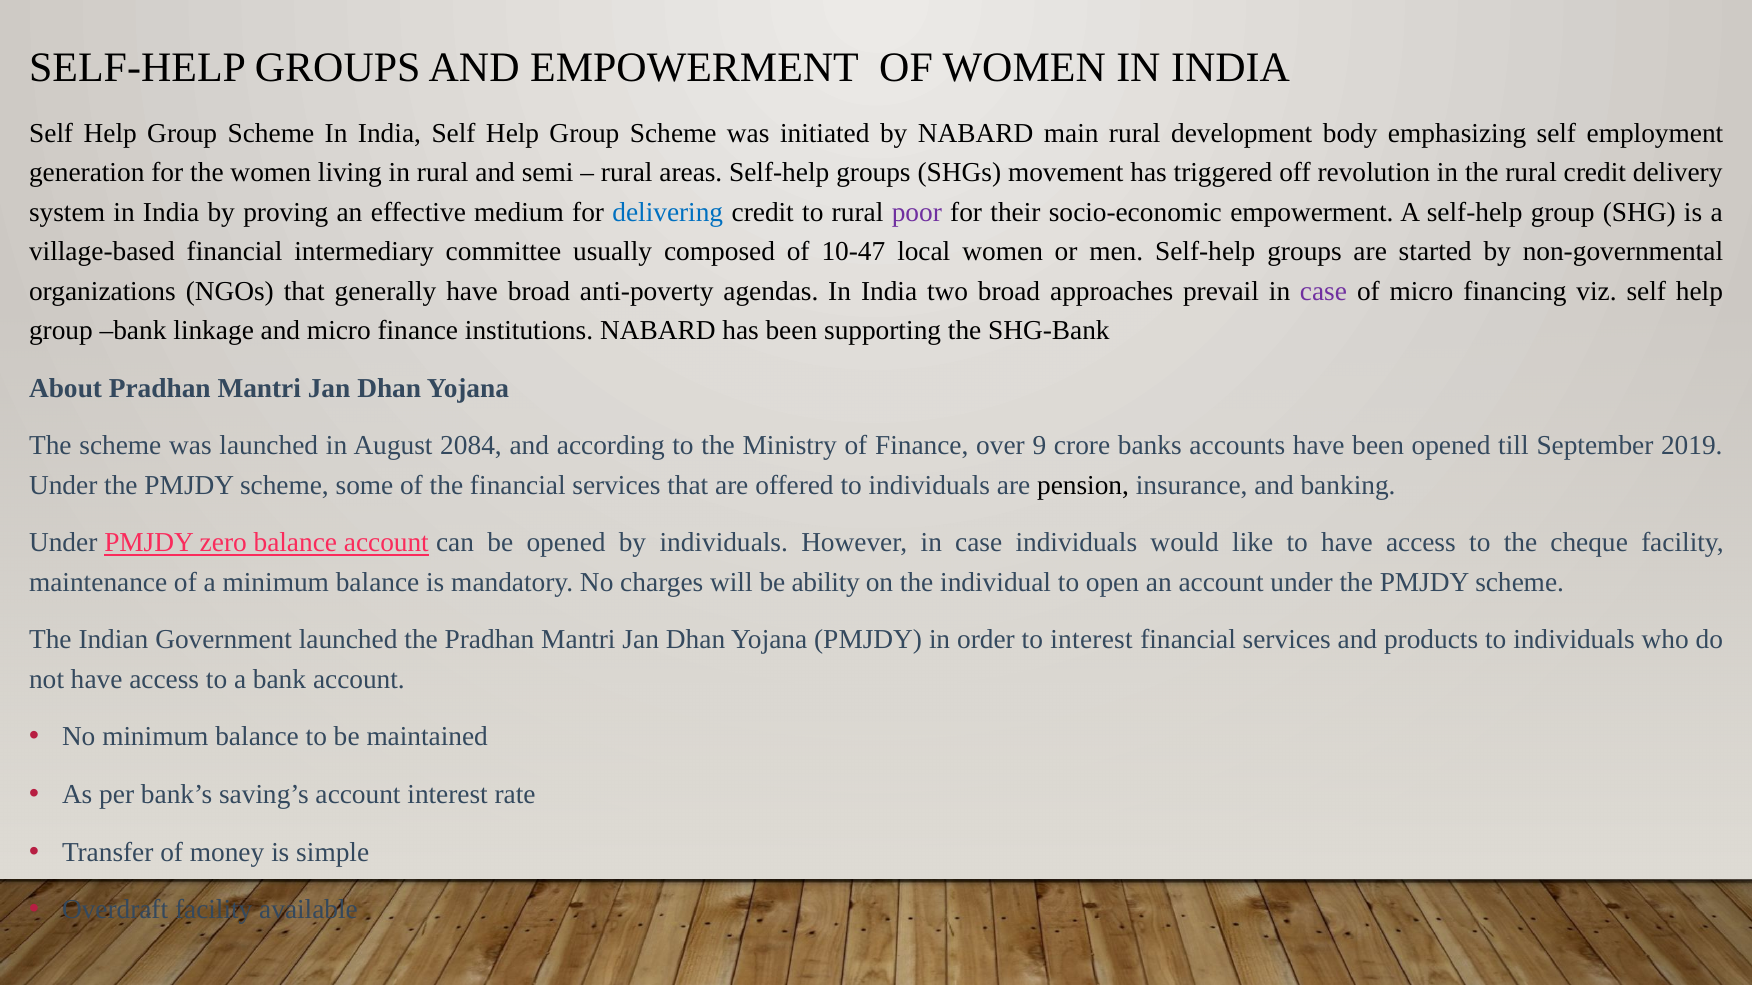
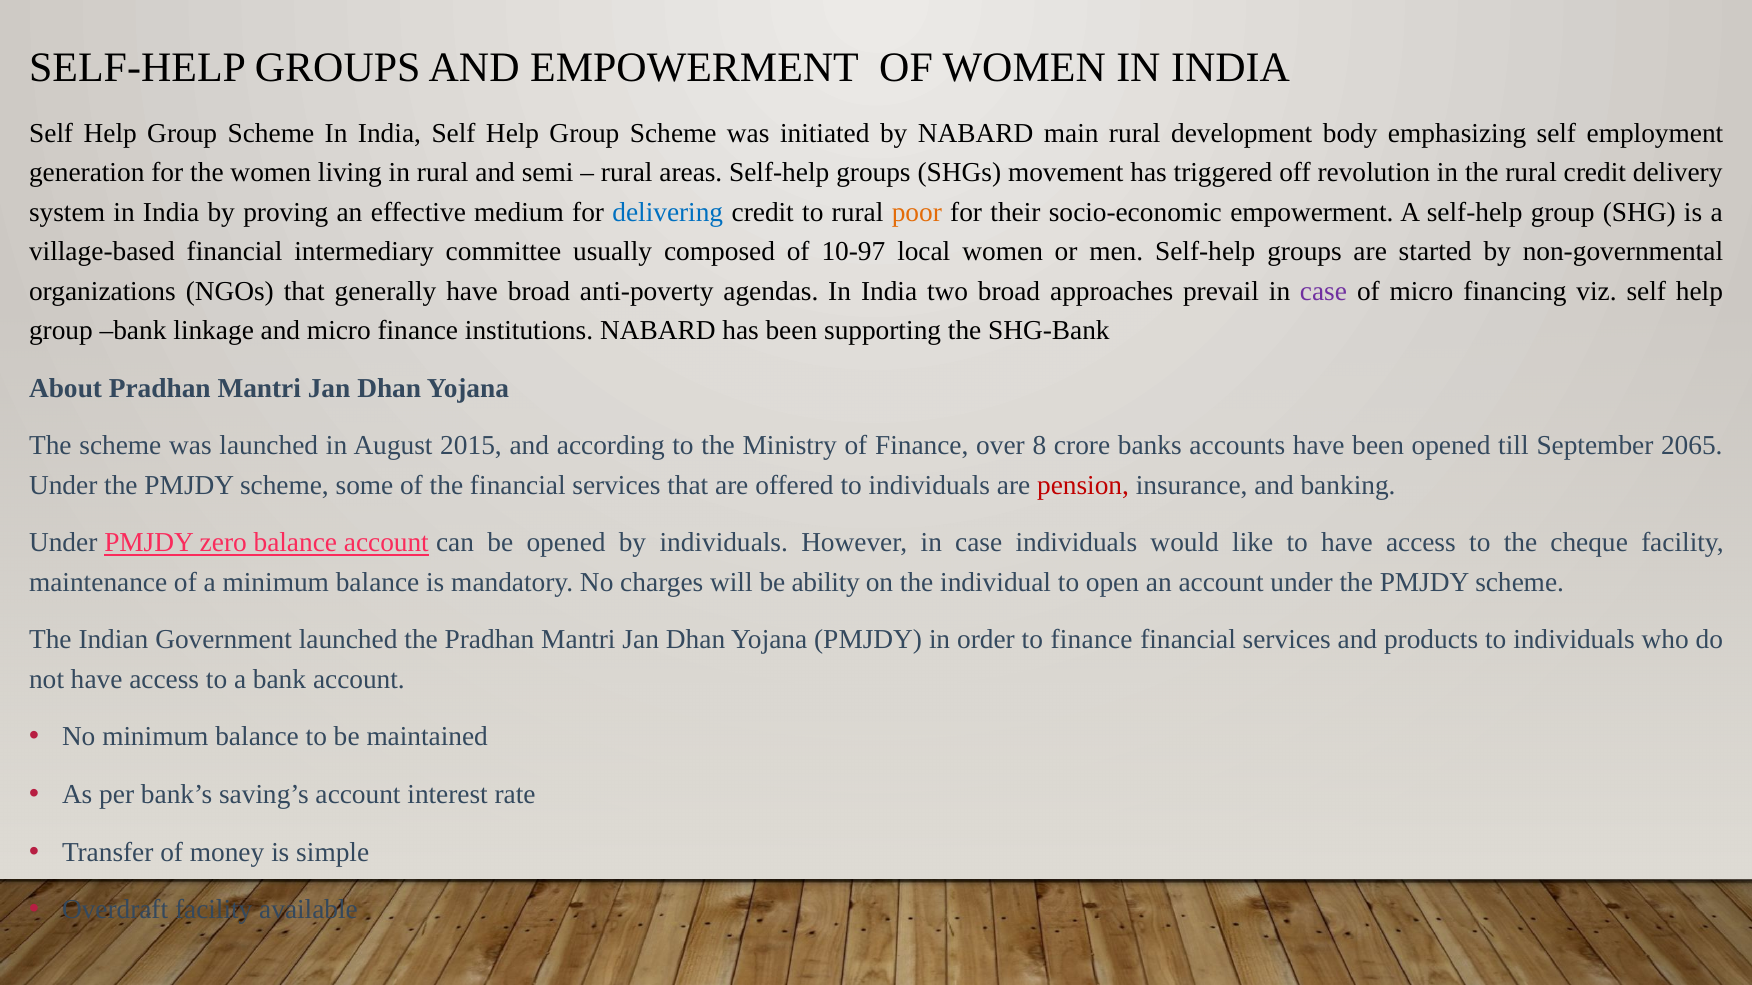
poor colour: purple -> orange (917, 212)
10-47: 10-47 -> 10-97 (853, 252)
2084: 2084 -> 2015 (471, 446)
9: 9 -> 8 (1040, 446)
2019: 2019 -> 2065 (1692, 446)
pension colour: black -> red (1083, 485)
to interest: interest -> finance (1092, 640)
